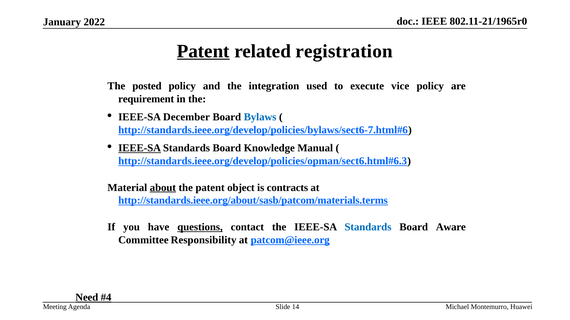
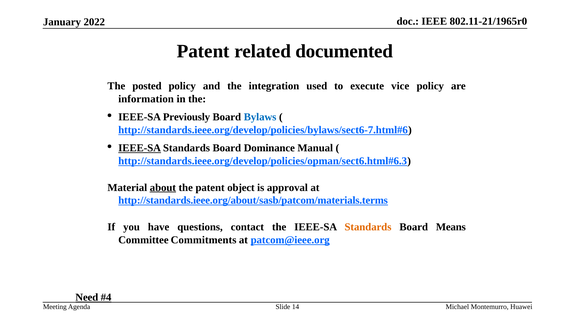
Patent underline: present -> none (203, 51)
registration: registration -> documented (344, 51)
requirement: requirement -> information (146, 99)
December: December -> Previously (187, 117)
Knowledge: Knowledge -> Dominance (269, 148)
contracts: contracts -> approval (287, 188)
questions underline: present -> none (200, 228)
Standards colour: blue -> orange (368, 228)
Aware: Aware -> Means (451, 228)
Responsibility: Responsibility -> Commitments (204, 240)
